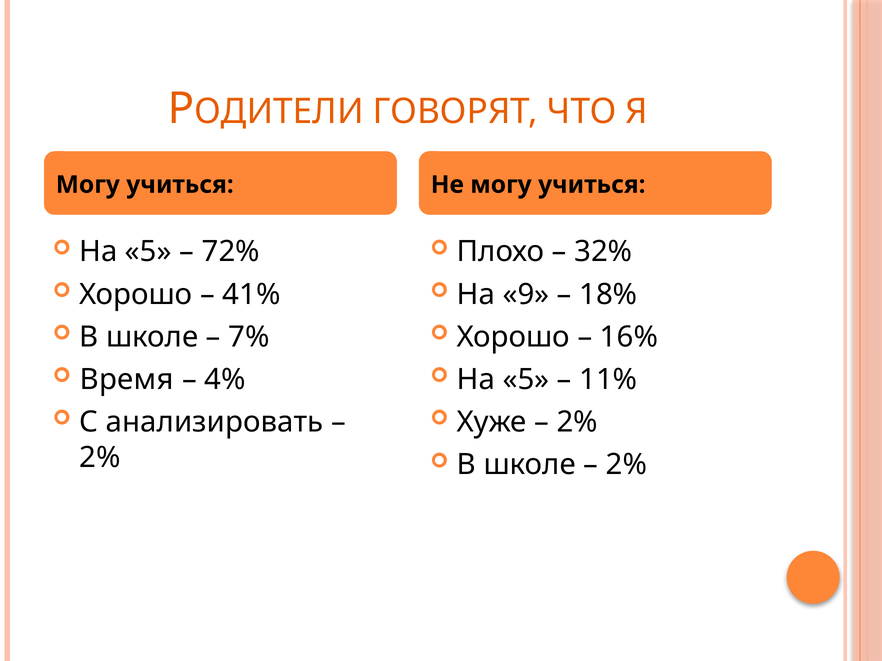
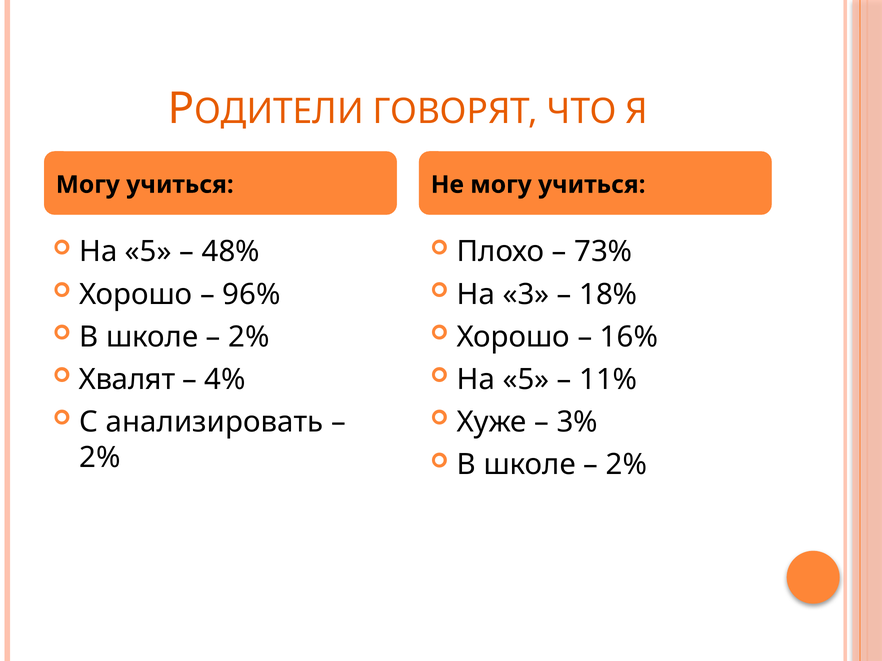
72%: 72% -> 48% (231, 252)
32%: 32% -> 73% (603, 252)
41%: 41% -> 96% (251, 295)
9: 9 -> 3 (526, 295)
7%: 7% -> 2% (249, 337)
Время: Время -> Хвалят (127, 380)
2%: 2% -> 3% (577, 422)
